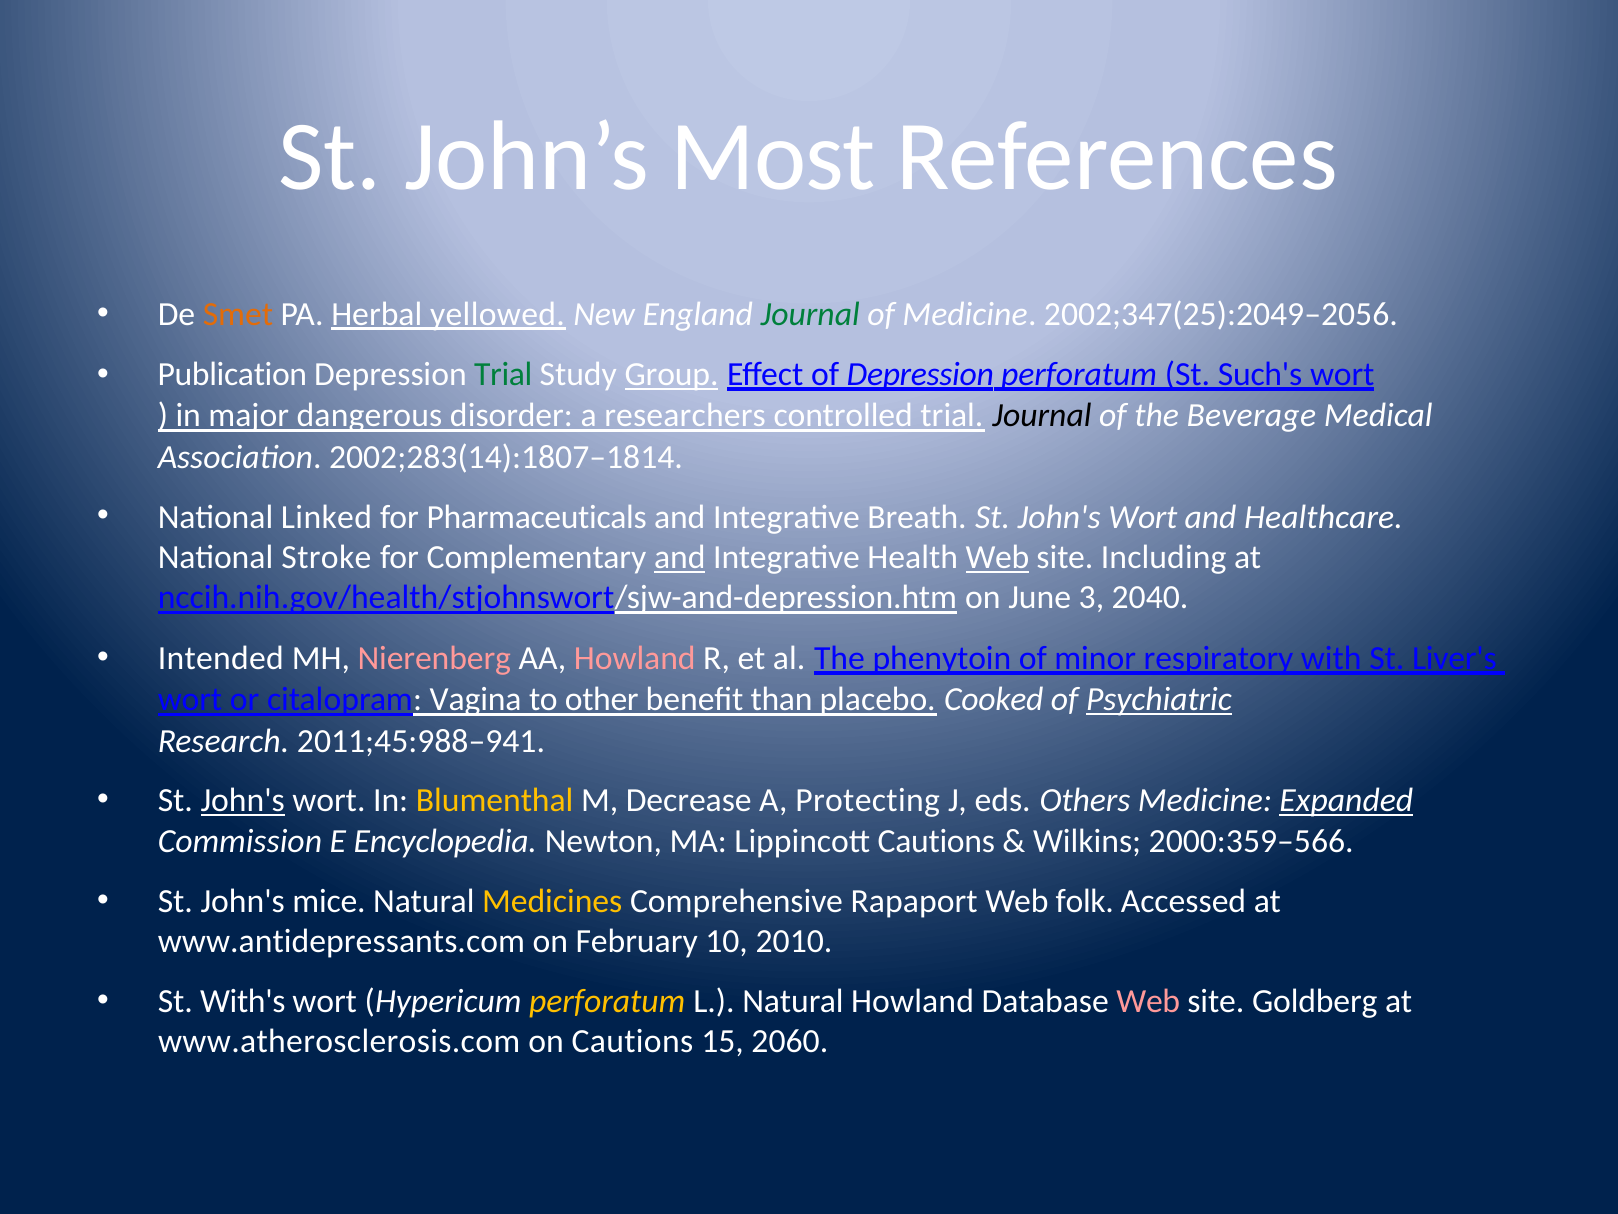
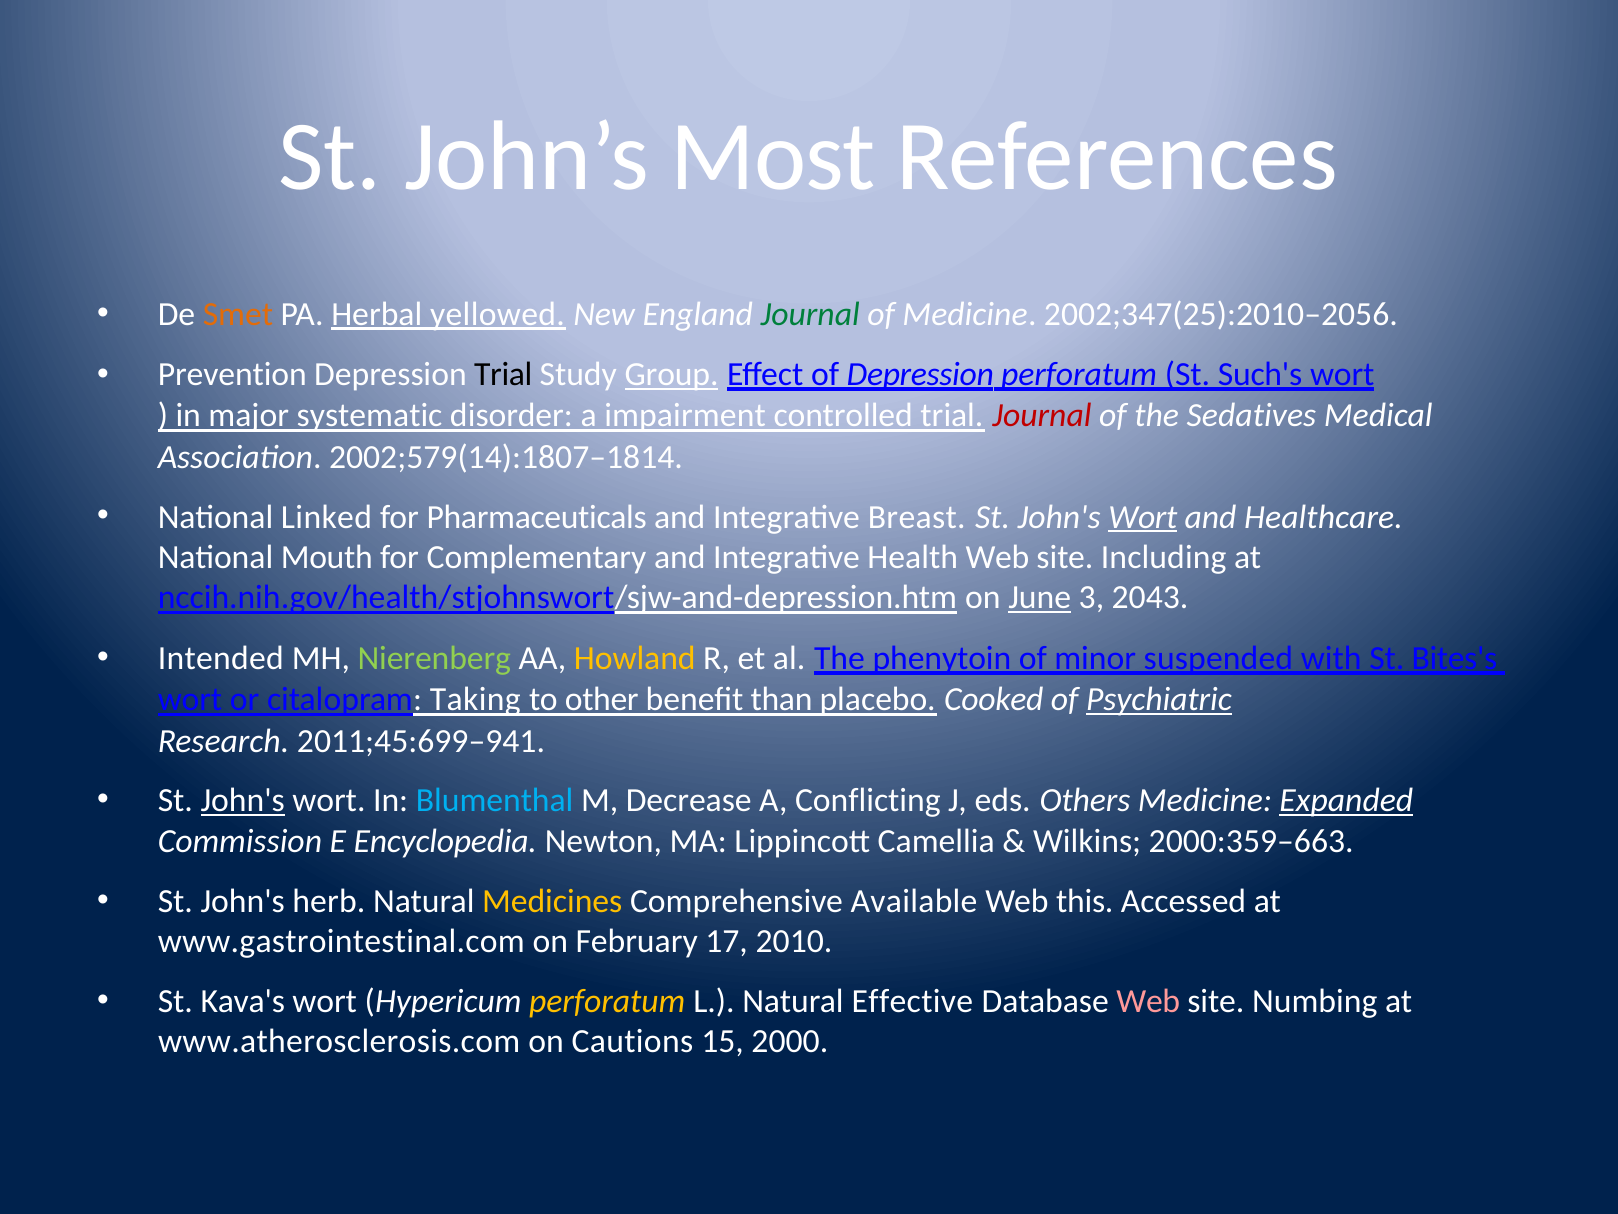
2002;347(25):2049–2056: 2002;347(25):2049–2056 -> 2002;347(25):2010–2056 (1221, 314)
Publication: Publication -> Prevention (232, 374)
Trial colour: green -> black (503, 374)
dangerous: dangerous -> systematic (370, 416)
researchers: researchers -> impairment (685, 416)
Journal colour: black -> red (1042, 416)
Beverage: Beverage -> Sedatives (1251, 416)
2002;283(14):1807–1814: 2002;283(14):1807–1814 -> 2002;579(14):1807–1814 (506, 457)
Breath: Breath -> Breast (917, 517)
Wort underline: none -> present (1143, 517)
Stroke: Stroke -> Mouth (327, 557)
and underline: present -> none (680, 557)
Web underline: present -> none (997, 557)
June underline: none -> present (1040, 598)
2040: 2040 -> 2043 (1150, 598)
Nierenberg colour: pink -> light green (434, 658)
Howland colour: pink -> yellow (635, 658)
respiratory: respiratory -> suspended (1218, 658)
Liver's: Liver's -> Bites's (1454, 658)
Vagina: Vagina -> Taking (475, 699)
2011;45:988–941: 2011;45:988–941 -> 2011;45:699–941 (421, 741)
Blumenthal colour: yellow -> light blue (495, 800)
Protecting: Protecting -> Conflicting (868, 800)
Lippincott Cautions: Cautions -> Camellia (936, 841)
2000:359–566: 2000:359–566 -> 2000:359–663 (1251, 841)
mice: mice -> herb (329, 901)
Rapaport: Rapaport -> Available (914, 901)
folk: folk -> this (1085, 901)
www.antidepressants.com: www.antidepressants.com -> www.gastrointestinal.com (341, 941)
10: 10 -> 17 (727, 941)
With's: With's -> Kava's (243, 1001)
Natural Howland: Howland -> Effective (912, 1001)
Goldberg: Goldberg -> Numbing (1315, 1001)
2060: 2060 -> 2000 (790, 1041)
